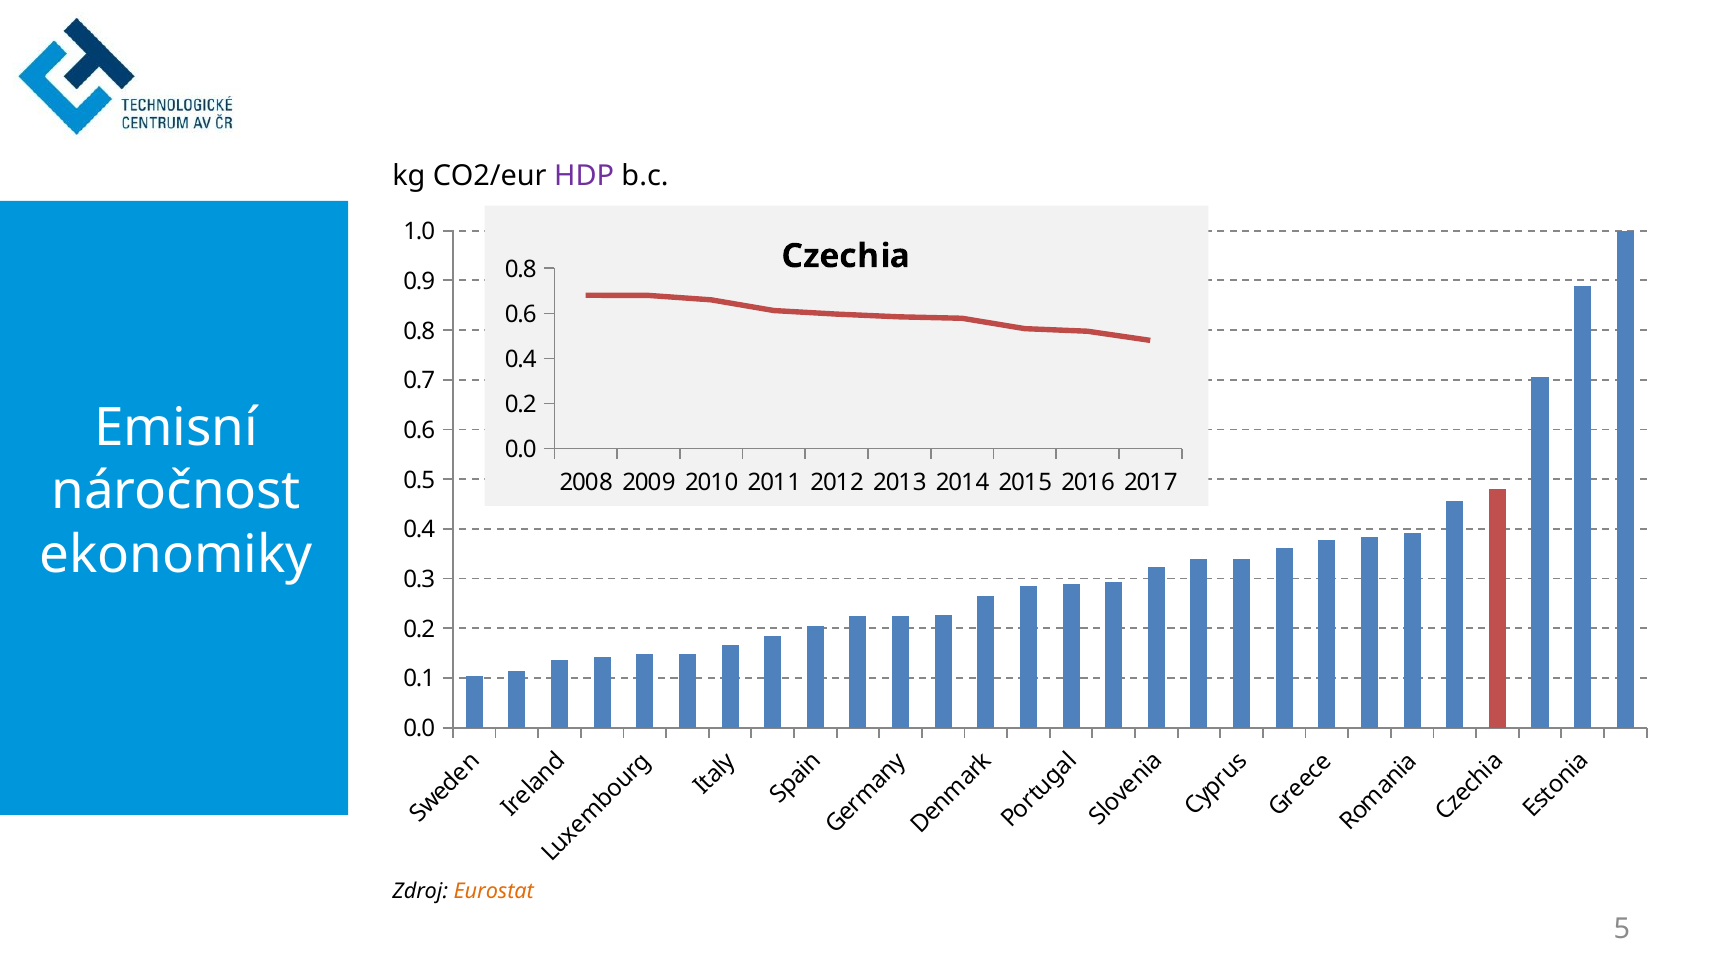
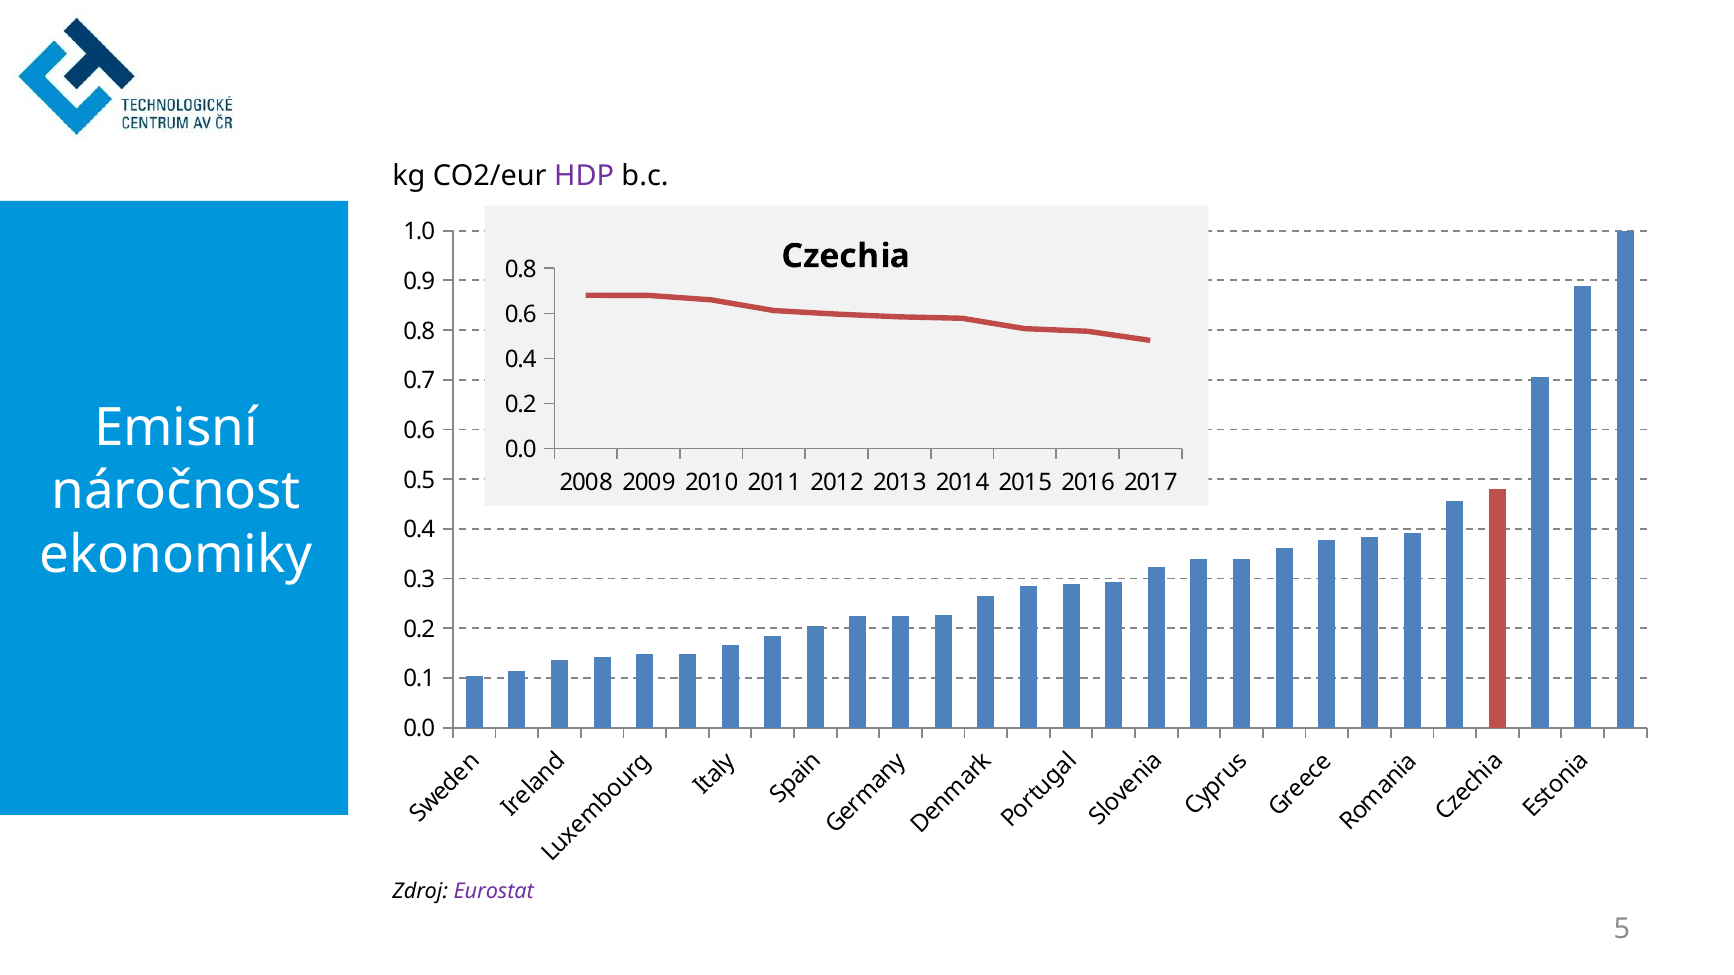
Eurostat colour: orange -> purple (494, 891)
